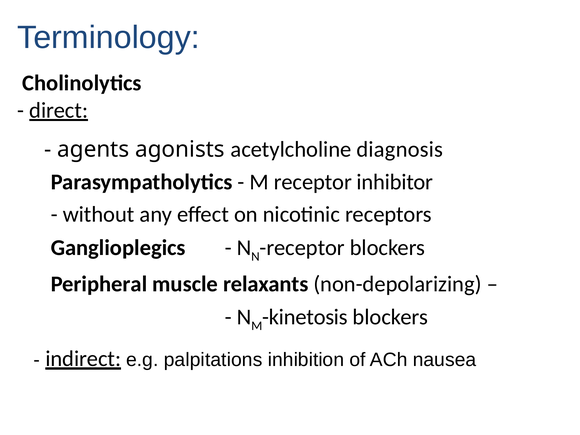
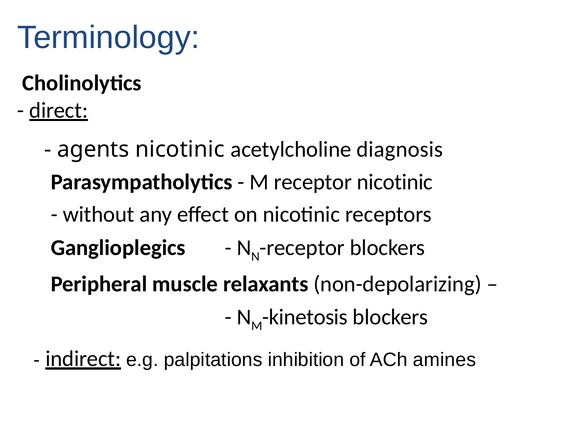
agents agonists: agonists -> nicotinic (180, 150)
receptor inhibitor: inhibitor -> nicotinic (395, 182)
nausea: nausea -> amines (444, 360)
